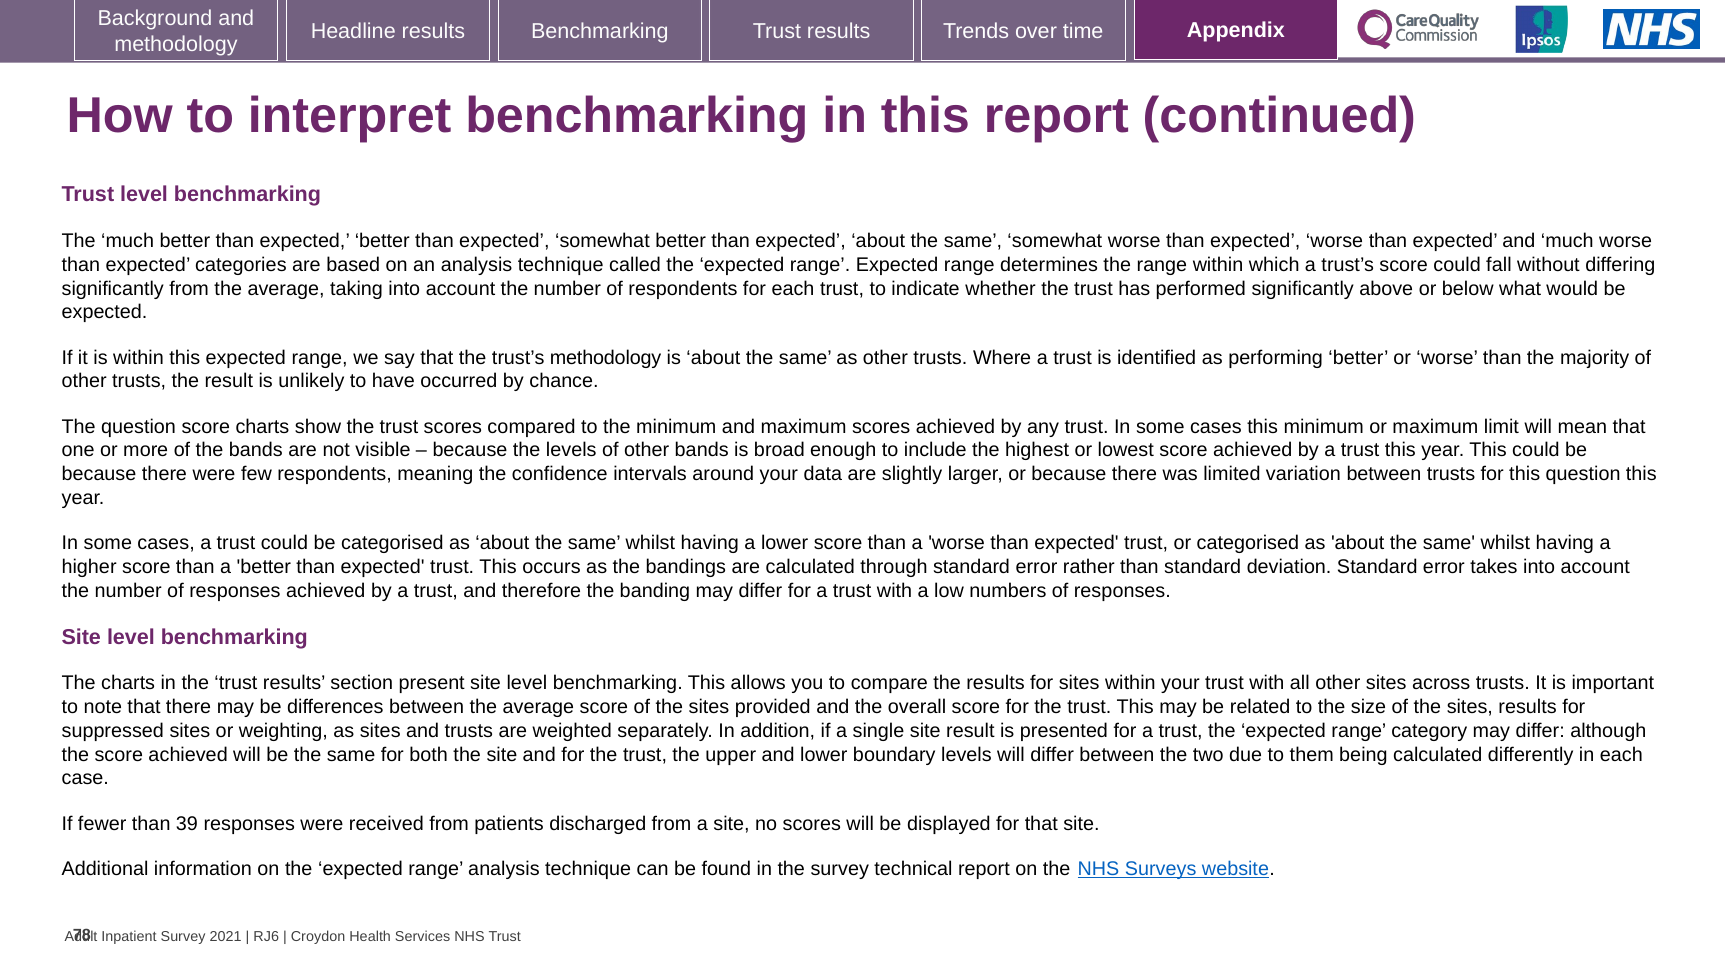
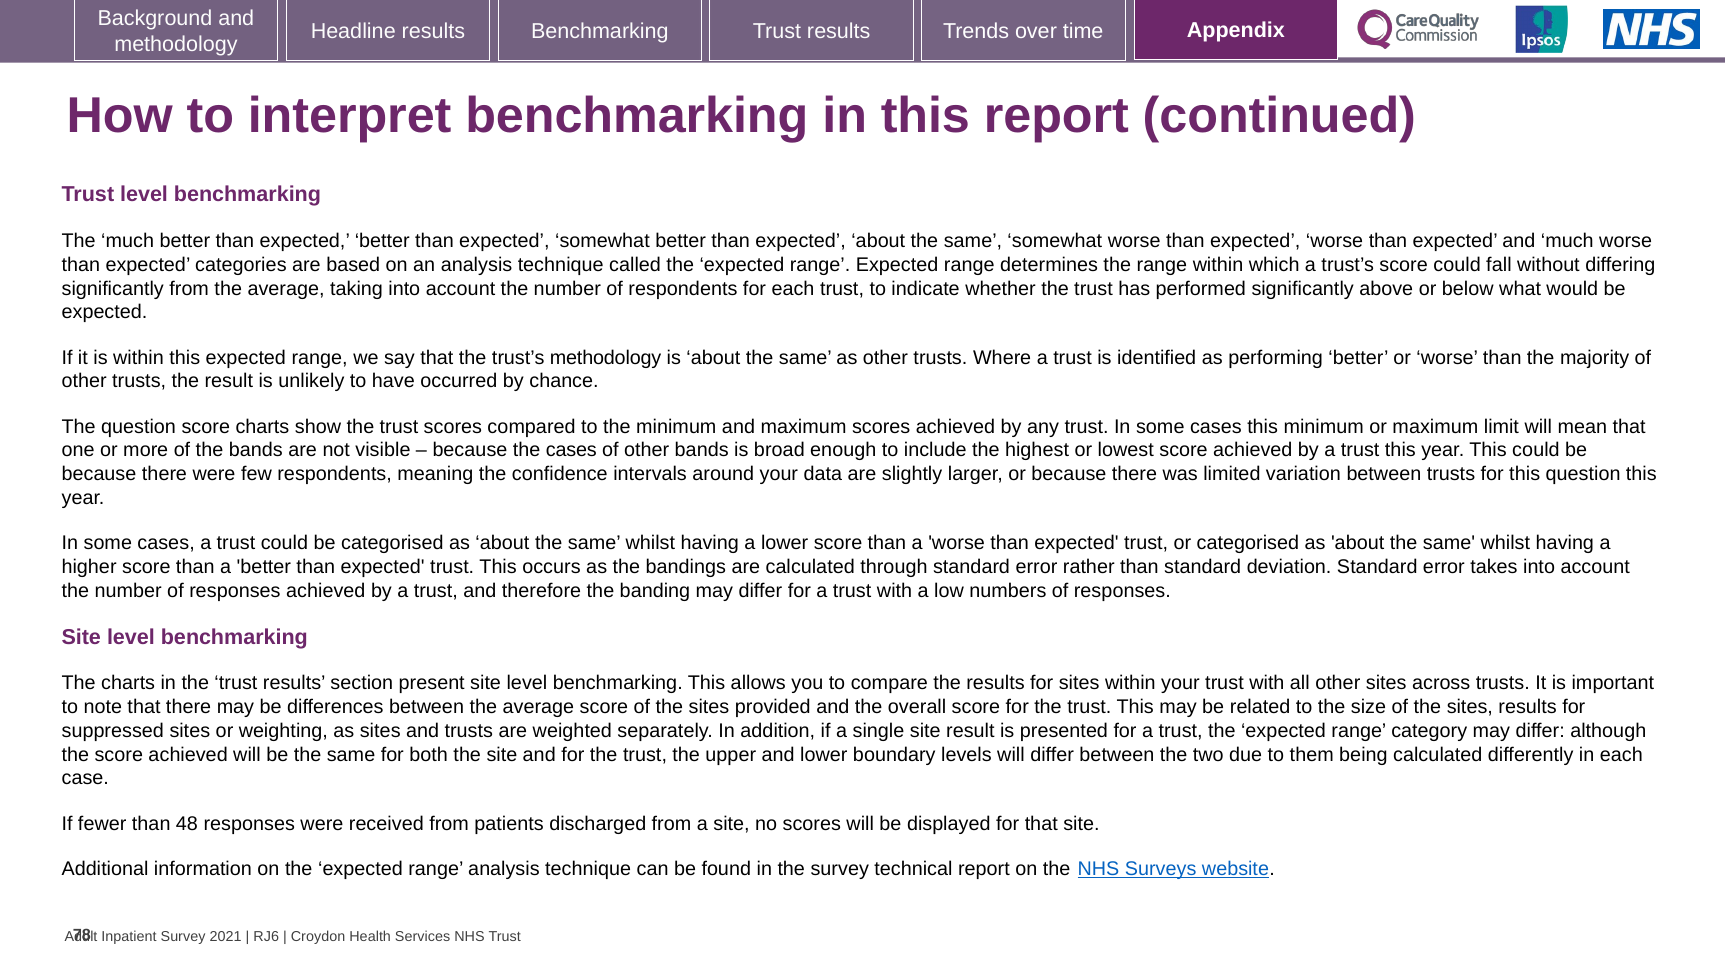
the levels: levels -> cases (571, 451)
39: 39 -> 48 (187, 824)
